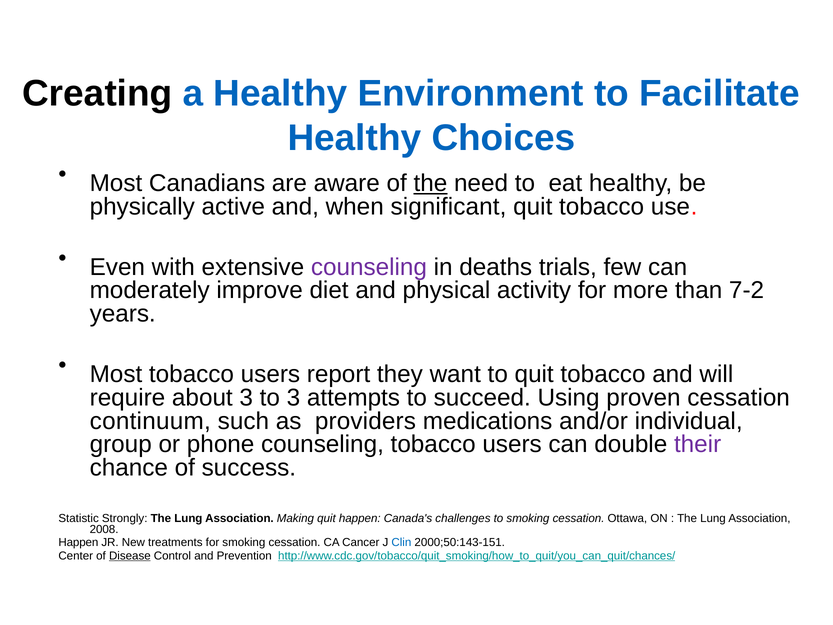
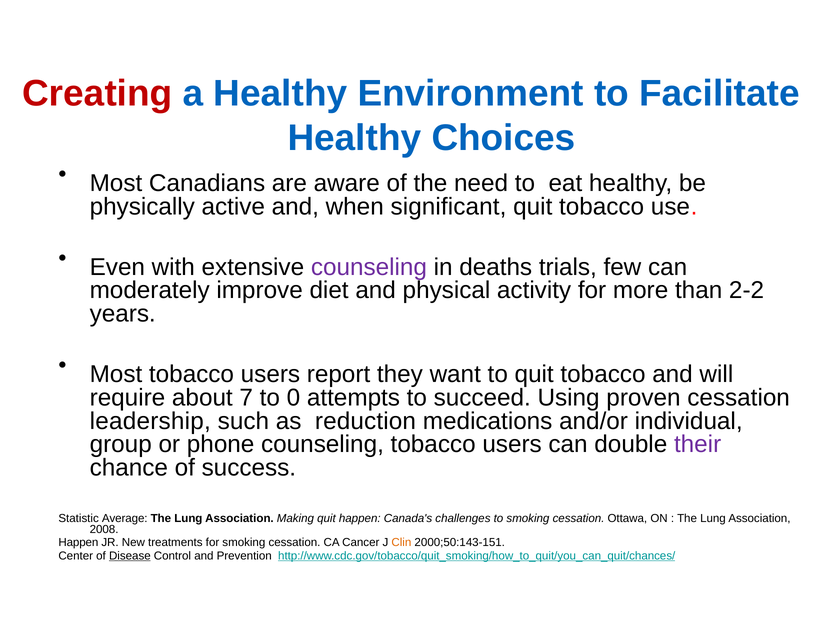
Creating colour: black -> red (97, 93)
the underline: present -> none (430, 183)
7-2: 7-2 -> 2-2 (747, 290)
about 3: 3 -> 7 (246, 398)
to 3: 3 -> 0 (293, 398)
continuum: continuum -> leadership (150, 421)
providers: providers -> reduction (365, 421)
Strongly: Strongly -> Average (125, 518)
Clin colour: blue -> orange (401, 542)
